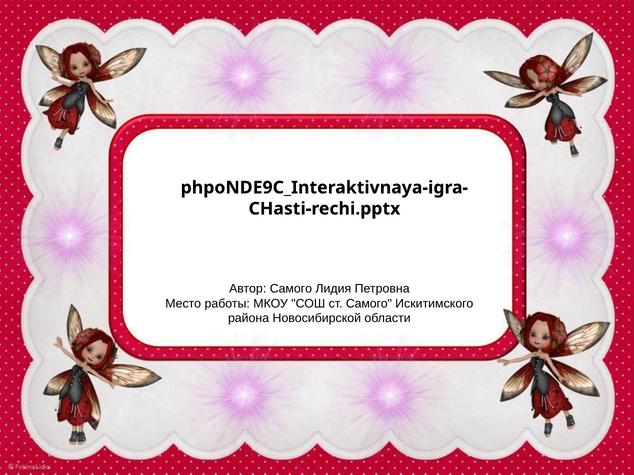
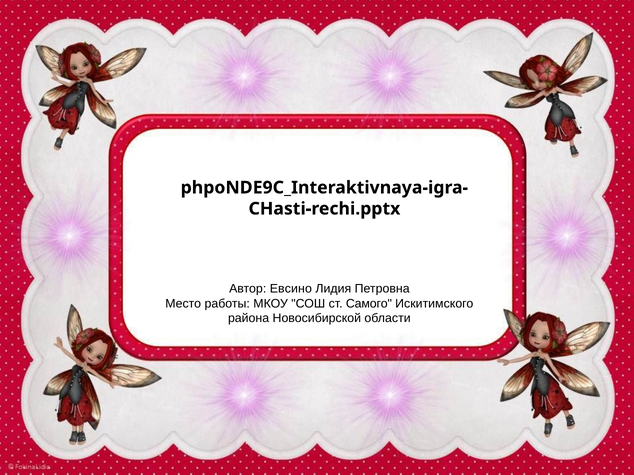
Автор Самого: Самого -> Евсино (291, 289)
